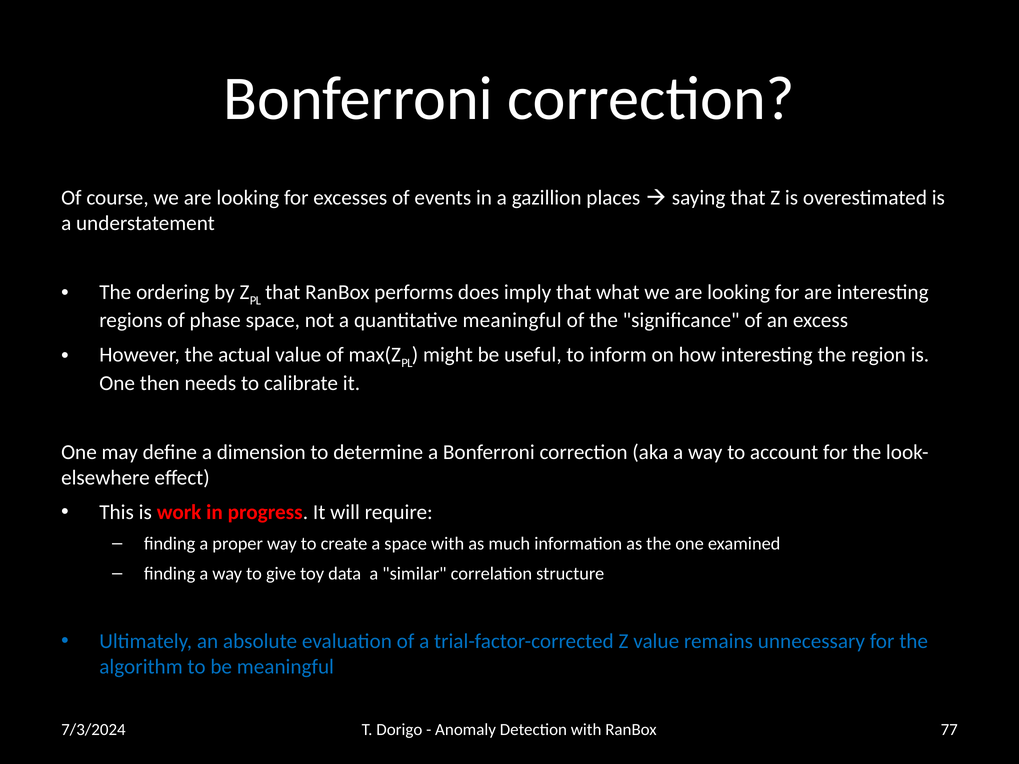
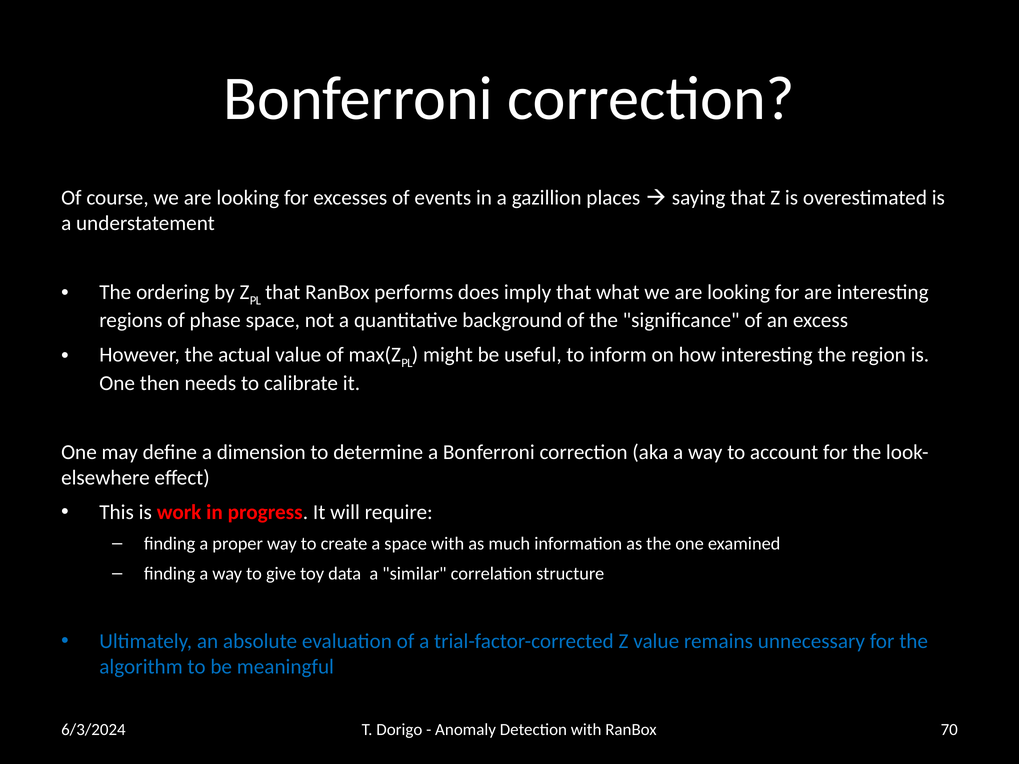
quantitative meaningful: meaningful -> background (512, 321)
77: 77 -> 70 (949, 730)
7/3/2024: 7/3/2024 -> 6/3/2024 (93, 730)
